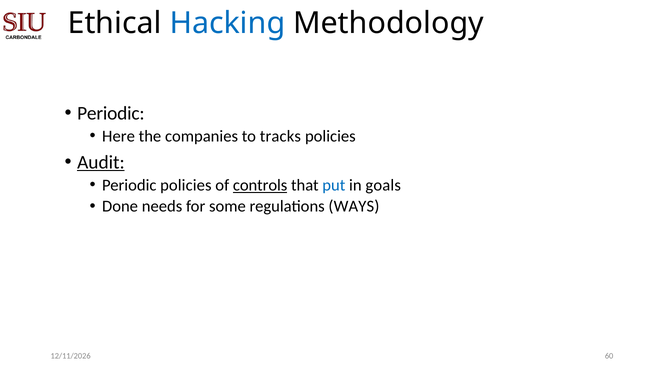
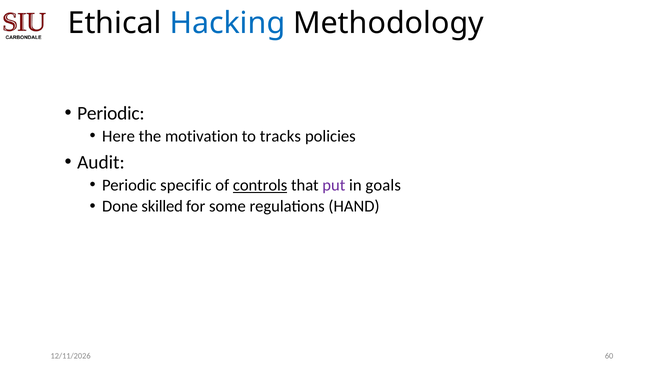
companies: companies -> motivation (202, 136)
Audit underline: present -> none (101, 162)
Periodic policies: policies -> specific (186, 185)
put colour: blue -> purple (334, 185)
needs: needs -> skilled (162, 207)
WAYS: WAYS -> HAND (354, 207)
